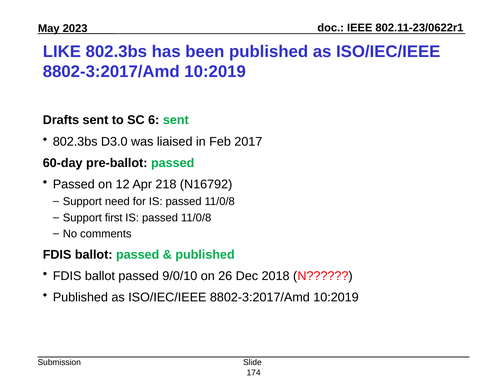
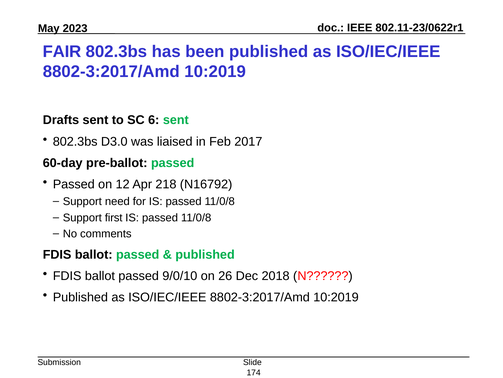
LIKE: LIKE -> FAIR (62, 51)
